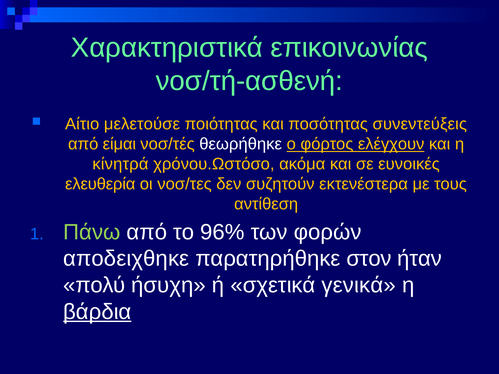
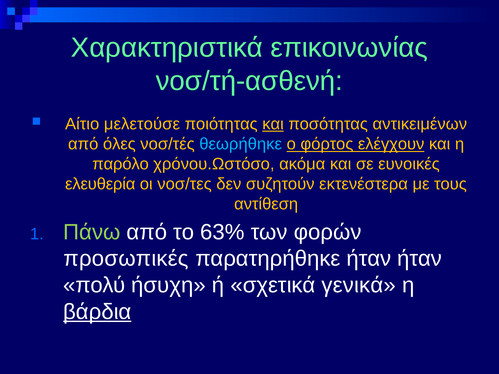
και underline: none -> present (273, 124)
συνεντεύξεις: συνεντεύξεις -> αντικειμένων (420, 124)
είμαι: είμαι -> όλες (119, 144)
θεωρήθηκε colour: white -> light blue (241, 144)
κίνητρά: κίνητρά -> παρόλο (121, 164)
96%: 96% -> 63% (222, 232)
αποδειχθηκε: αποδειχθηκε -> προσωπικές (126, 259)
παρατηρήθηκε στον: στον -> ήταν (369, 259)
